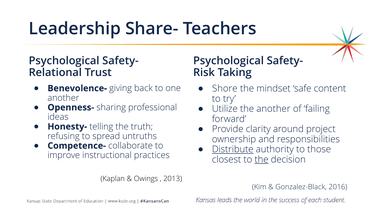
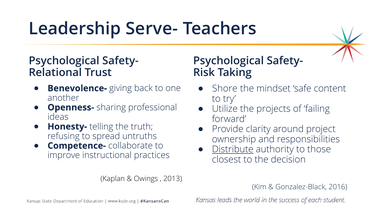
Share-: Share- -> Serve- (152, 29)
the another: another -> projects (273, 109)
the underline: present -> none (261, 160)
